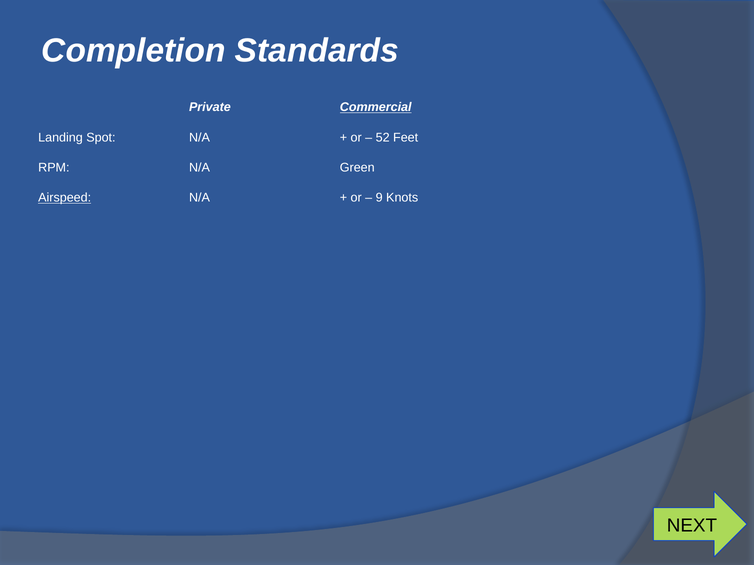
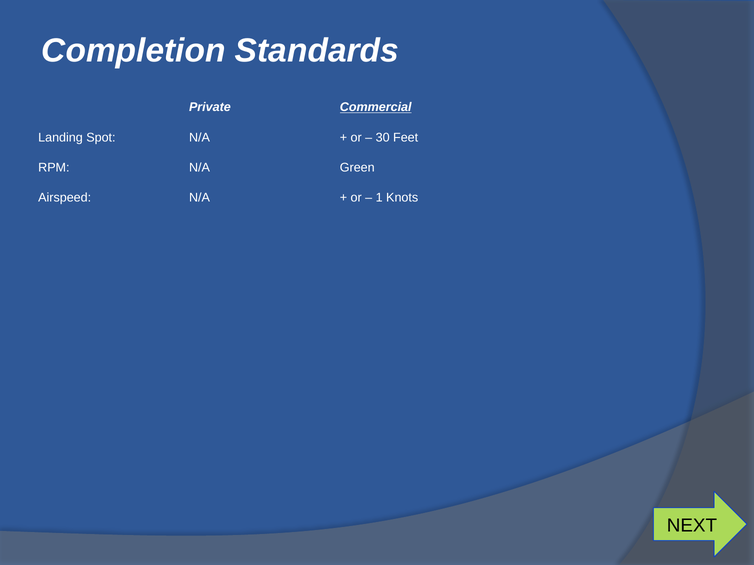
52: 52 -> 30 (383, 138)
Airspeed underline: present -> none (65, 198)
9: 9 -> 1 (379, 198)
